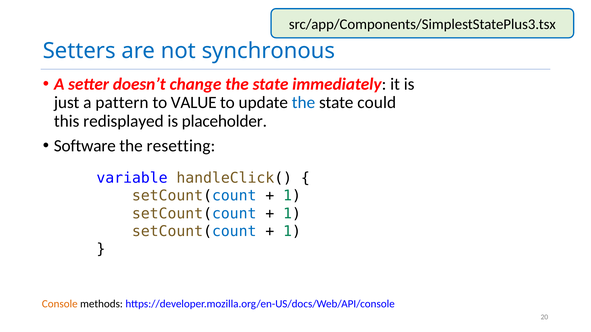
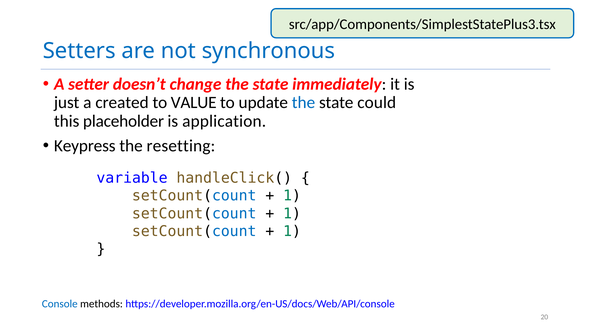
pattern: pattern -> created (122, 103)
redisplayed: redisplayed -> placeholder (123, 121)
placeholder: placeholder -> application (224, 121)
Software: Software -> Keypress (85, 146)
Console colour: orange -> blue (60, 304)
